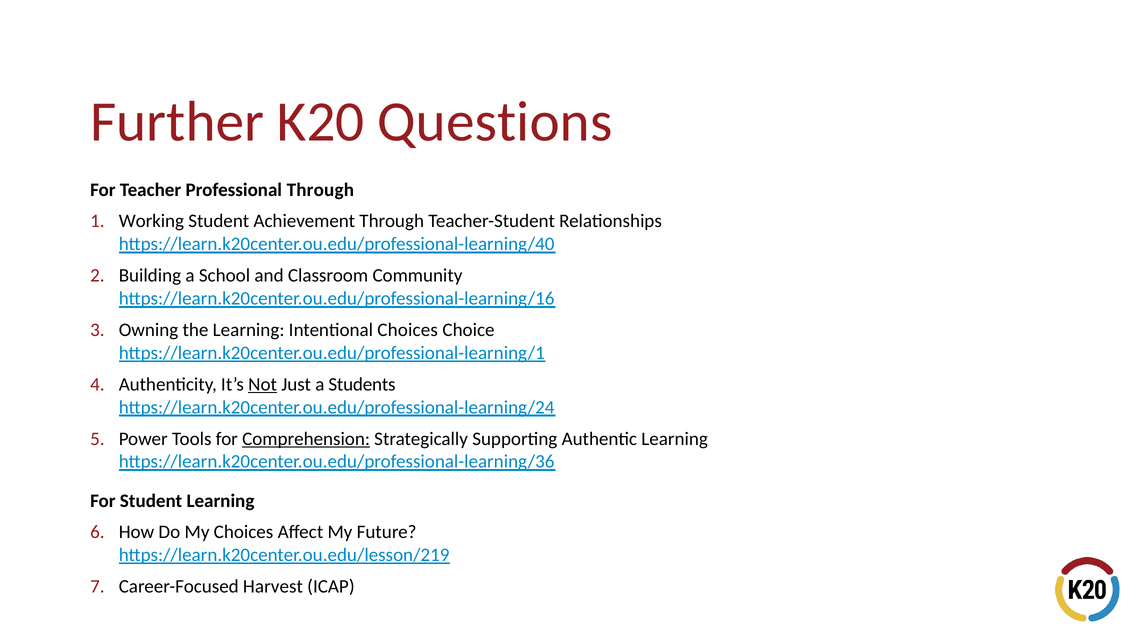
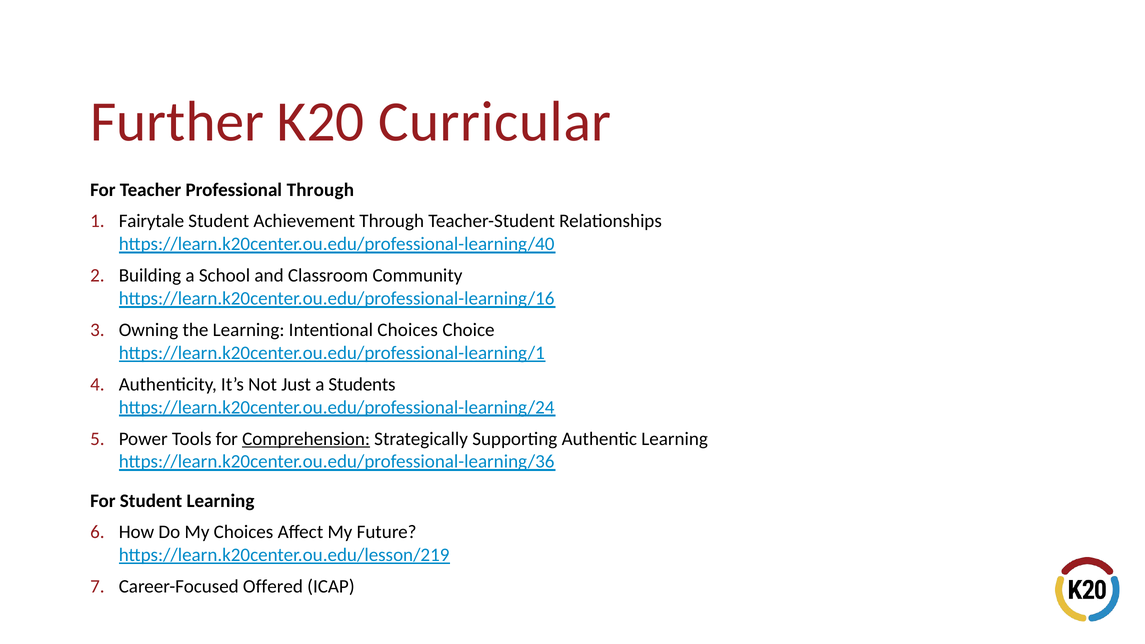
Questions: Questions -> Curricular (495, 122)
Working: Working -> Fairytale (151, 221)
Not underline: present -> none (263, 384)
Harvest: Harvest -> Offered (273, 586)
